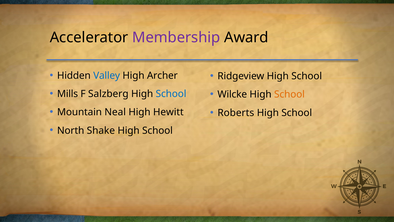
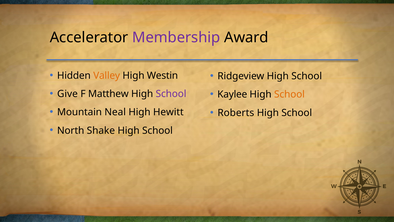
Valley colour: blue -> orange (107, 75)
Archer: Archer -> Westin (162, 75)
Mills: Mills -> Give (67, 94)
Salzberg: Salzberg -> Matthew (108, 94)
School colour: blue -> purple (171, 94)
Wilcke: Wilcke -> Kaylee (232, 94)
